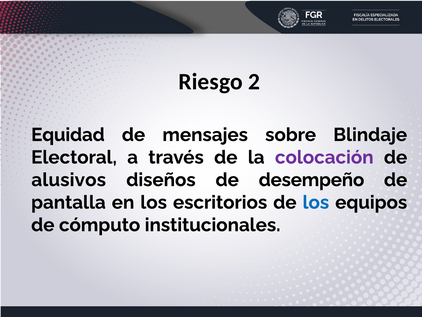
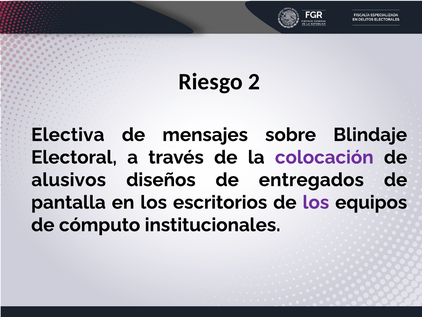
Equidad: Equidad -> Electiva (68, 135)
desempeño: desempeño -> entregados (311, 180)
los colour: blue -> purple (316, 202)
